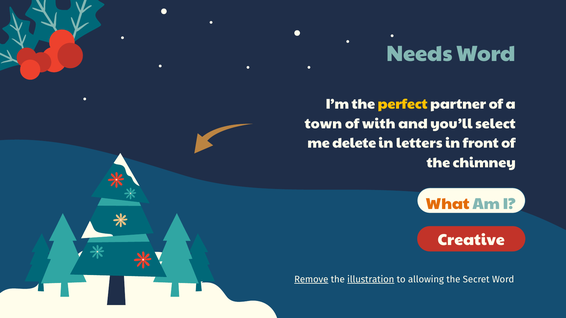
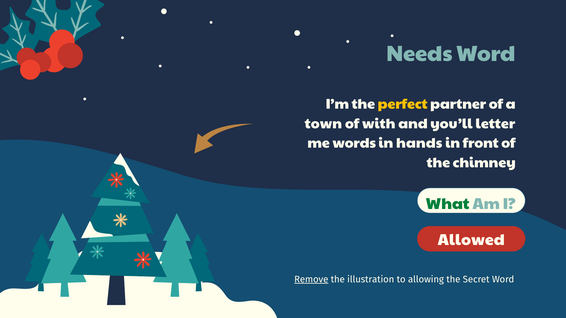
select: select -> letter (495, 124)
delete: delete -> words (354, 143)
letters: letters -> hands (419, 143)
What colour: orange -> green (448, 204)
Creative: Creative -> Allowed (471, 240)
illustration underline: present -> none (371, 280)
